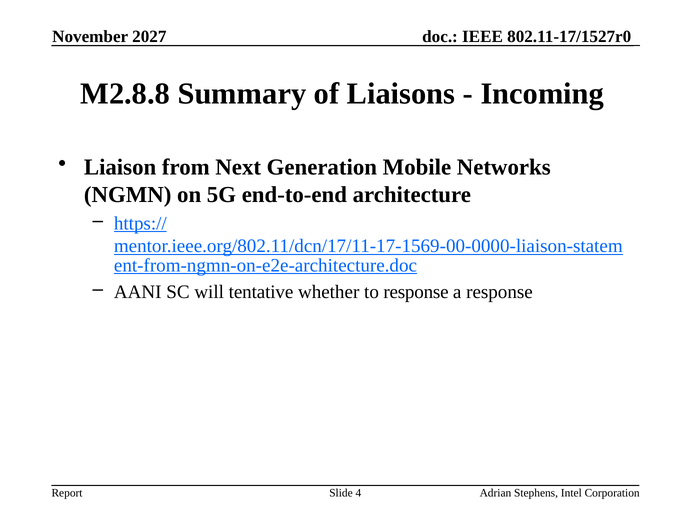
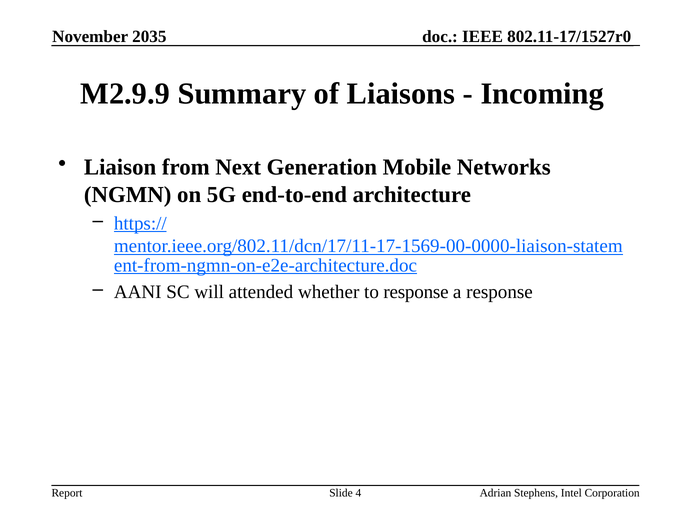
2027: 2027 -> 2035 (149, 37)
M2.8.8: M2.8.8 -> M2.9.9 (125, 93)
tentative: tentative -> attended (261, 292)
